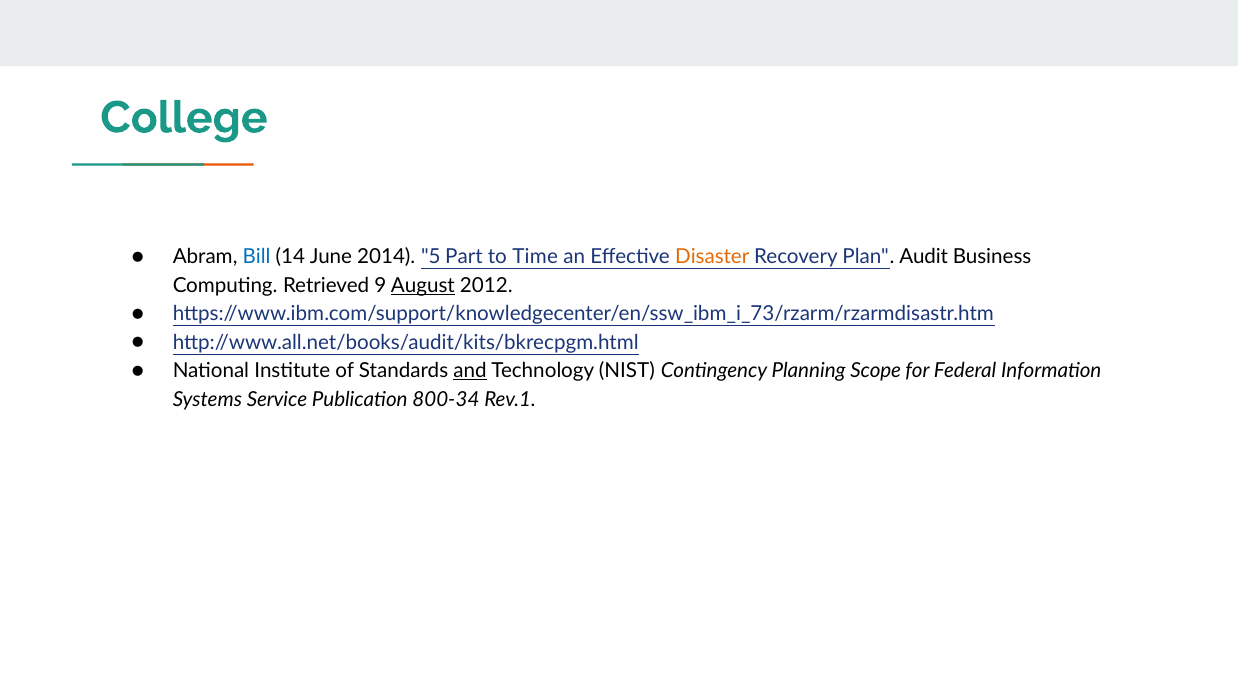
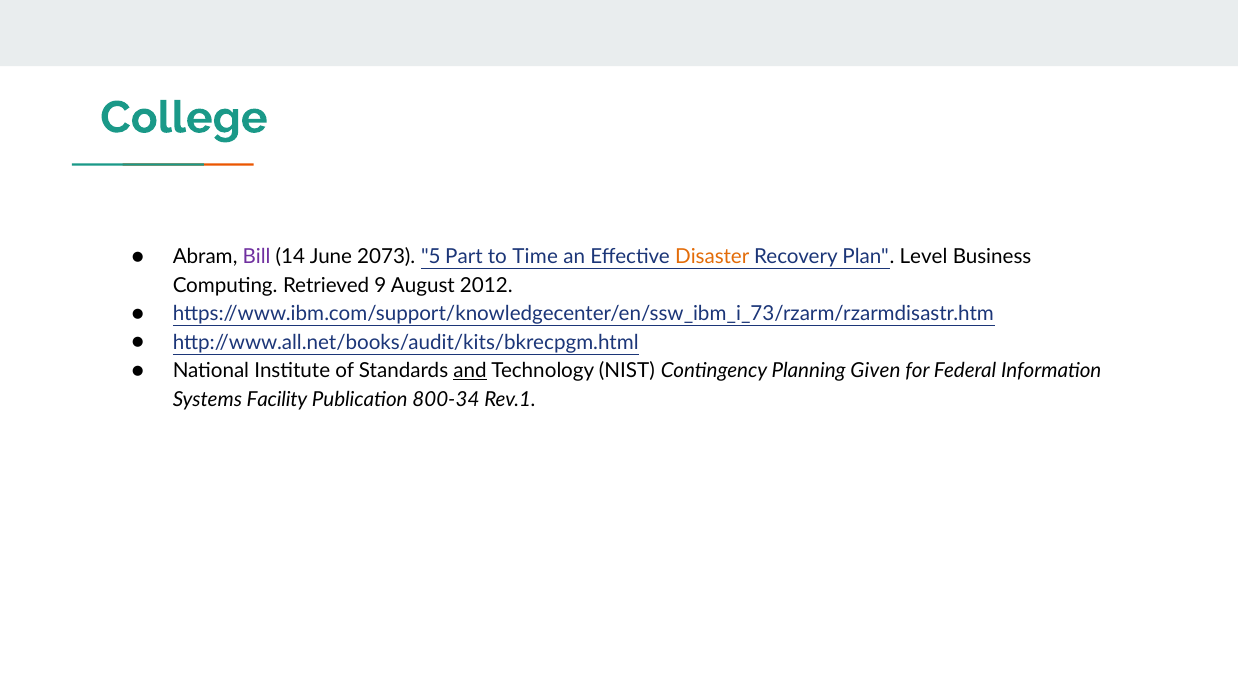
Bill colour: blue -> purple (257, 257)
2014: 2014 -> 2073 (386, 257)
Audit: Audit -> Level (924, 257)
August underline: present -> none (423, 285)
Scope: Scope -> Given (876, 370)
Service: Service -> Facility (277, 399)
